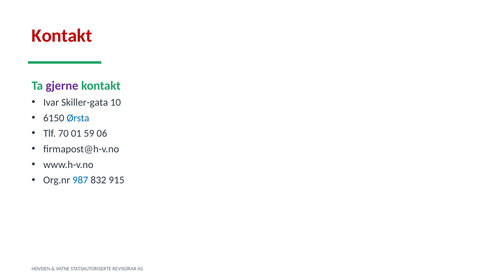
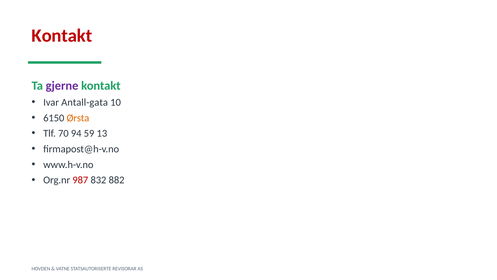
Skiller-gata: Skiller-gata -> Antall-gata (85, 102)
Ørsta colour: blue -> orange (78, 118)
01: 01 -> 94 (76, 133)
06: 06 -> 13 (102, 133)
987 colour: blue -> red (80, 180)
915: 915 -> 882 (117, 180)
